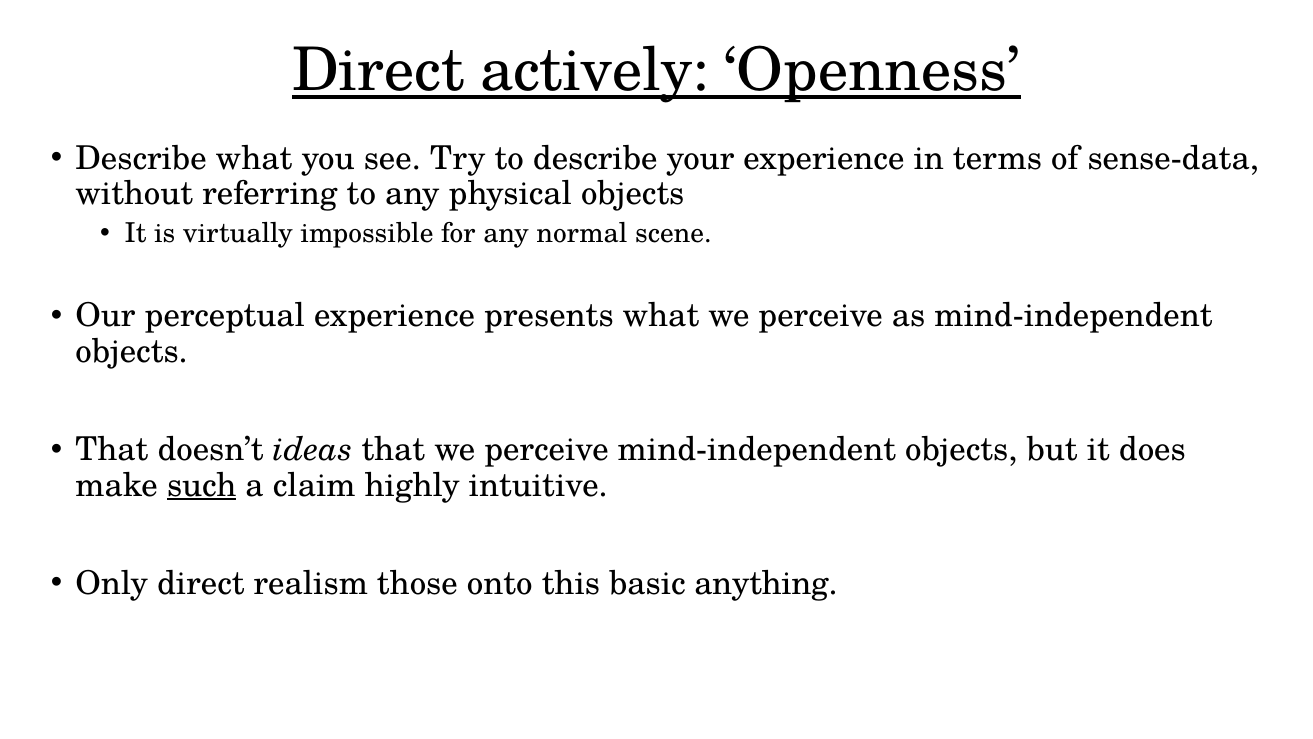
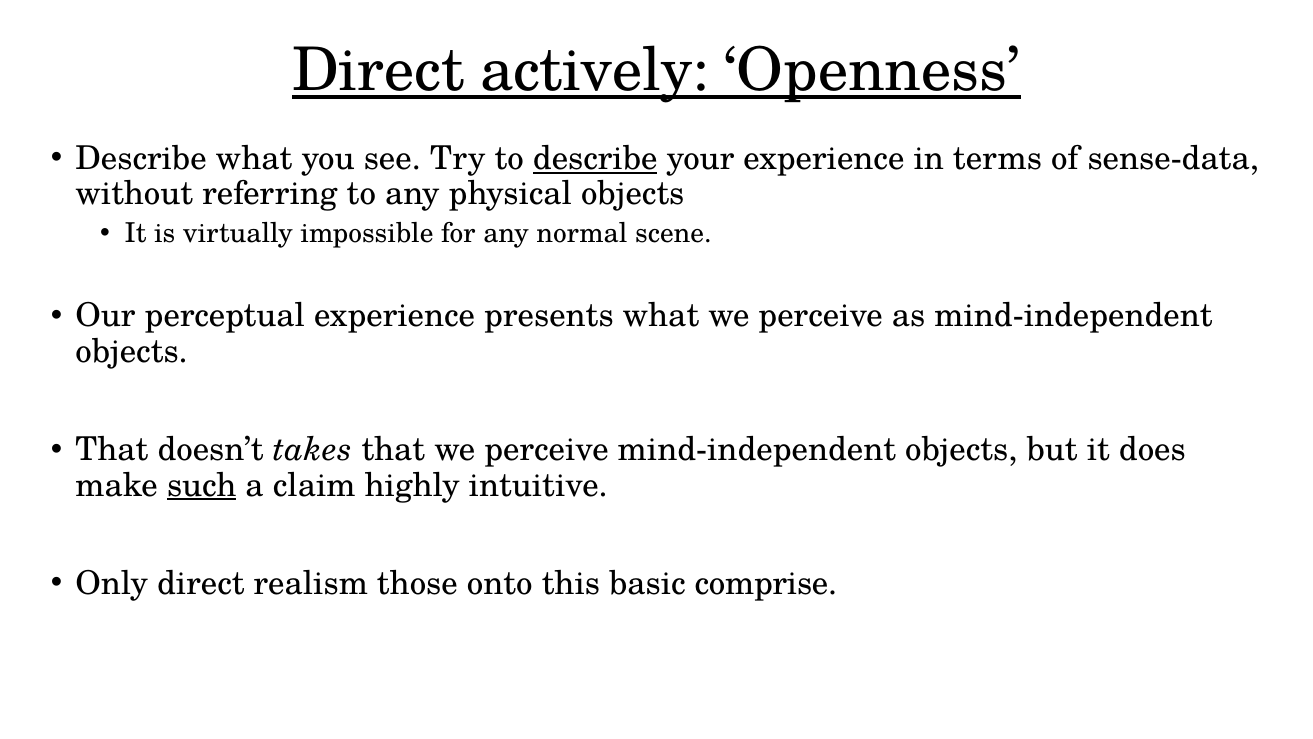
describe underline: none -> present (595, 158)
ideas: ideas -> takes (312, 449)
anything: anything -> comprise (766, 583)
